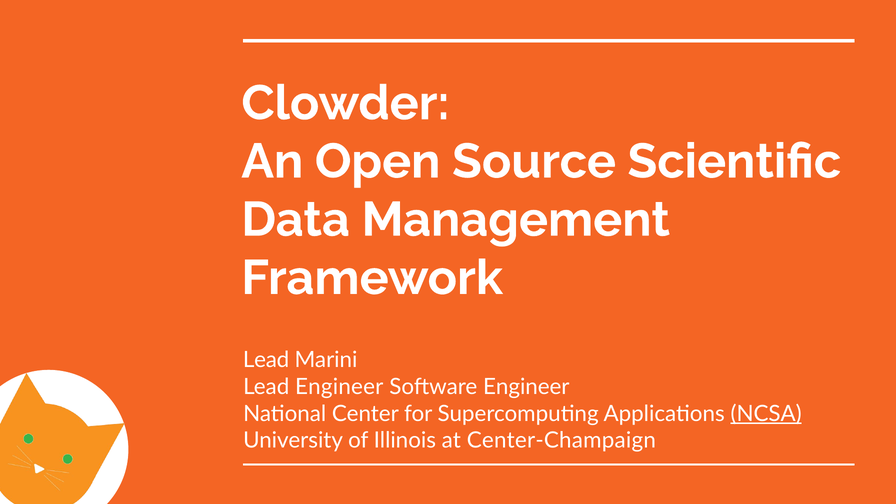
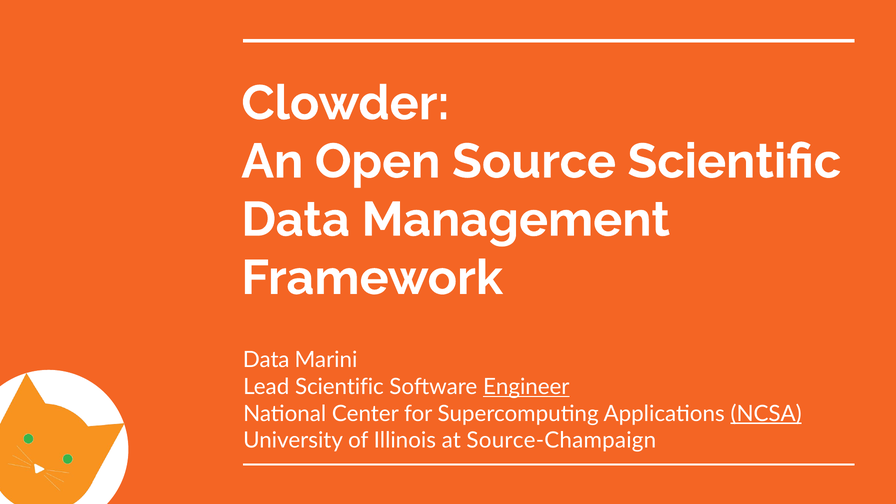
Lead: Lead -> Data (266, 360)
Lead Engineer: Engineer -> Scientific (339, 387)
Engineer underline: none -> present (526, 387)
Center-Champaign: Center-Champaign -> Source-Champaign (561, 441)
